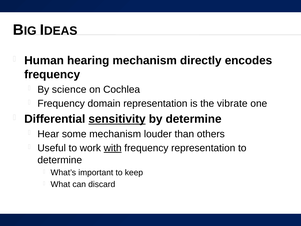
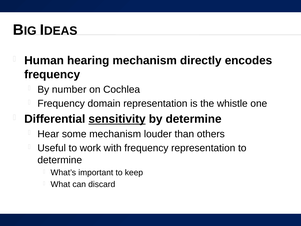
science: science -> number (69, 89)
vibrate: vibrate -> whistle (232, 103)
with underline: present -> none (113, 148)
